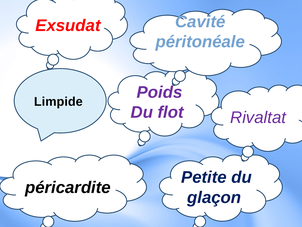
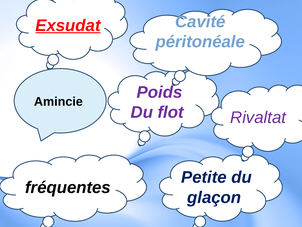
Exsudat underline: none -> present (68, 26)
Limpide: Limpide -> Amincie (58, 101)
péricardite: péricardite -> fréquentes (68, 187)
